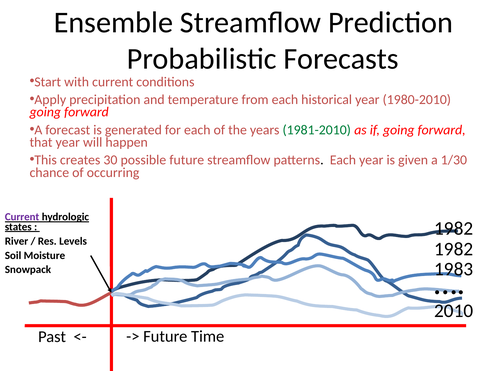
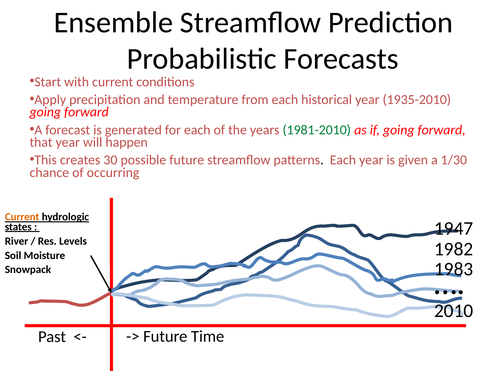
1980-2010: 1980-2010 -> 1935-2010 (417, 100)
Current colour: purple -> orange (22, 217)
1982: 1982 -> 1947 (454, 229)
